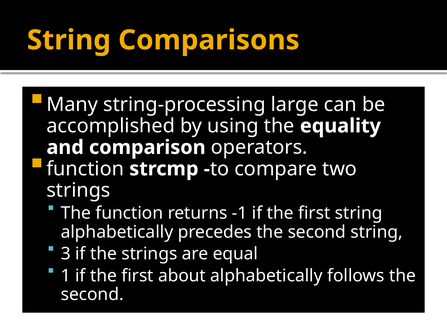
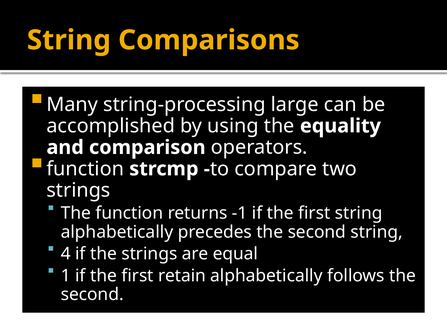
3: 3 -> 4 (66, 254)
about: about -> retain (182, 276)
